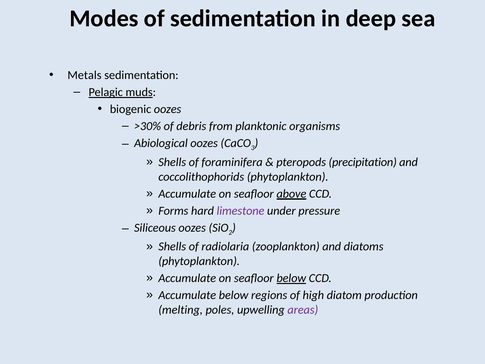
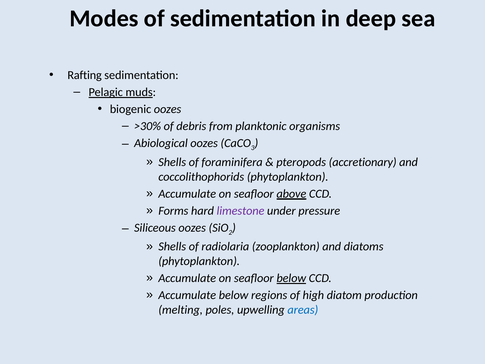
Metals: Metals -> Rafting (85, 75)
precipitation: precipitation -> accretionary (363, 162)
areas colour: purple -> blue (303, 310)
